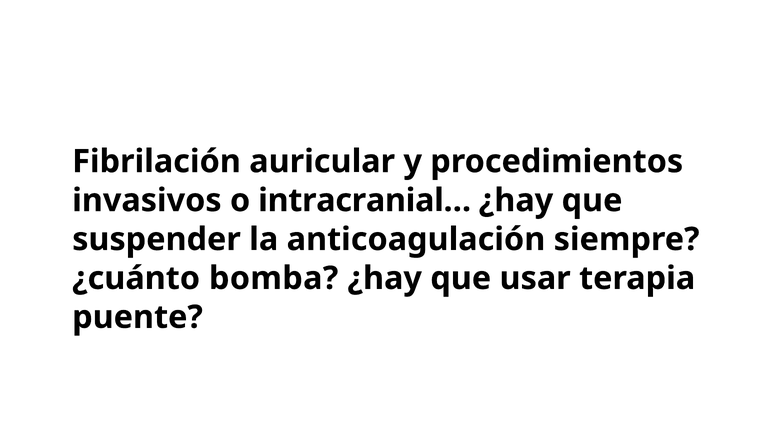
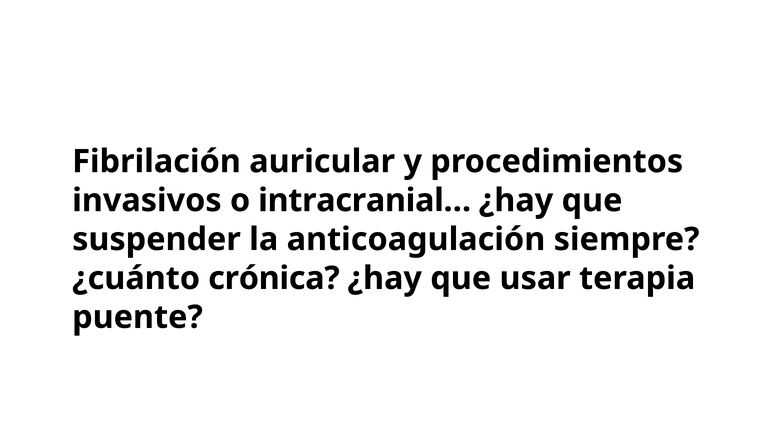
bomba: bomba -> crónica (274, 278)
